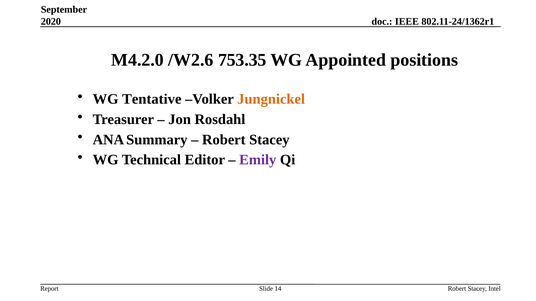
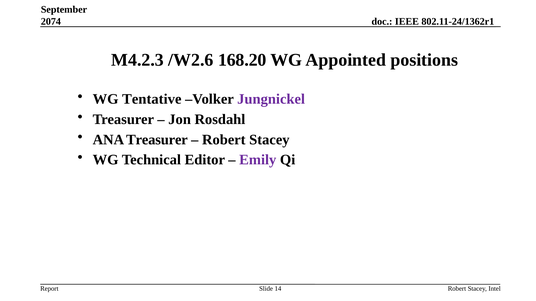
2020: 2020 -> 2074 (51, 21)
M4.2.0: M4.2.0 -> M4.2.3 (138, 60)
753.35: 753.35 -> 168.20 (242, 60)
Jungnickel colour: orange -> purple (271, 99)
ANA Summary: Summary -> Treasurer (157, 140)
